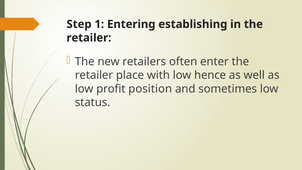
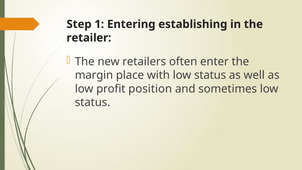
retailer: retailer -> margin (94, 75)
with low hence: hence -> status (210, 75)
